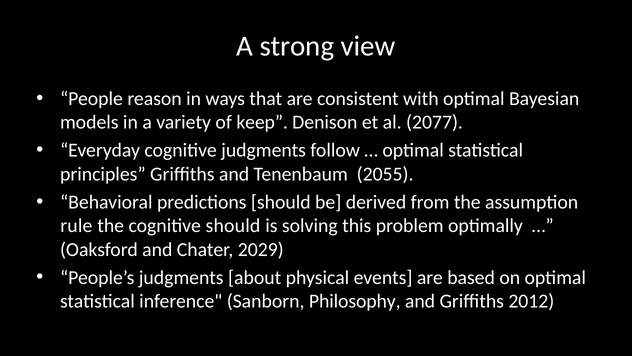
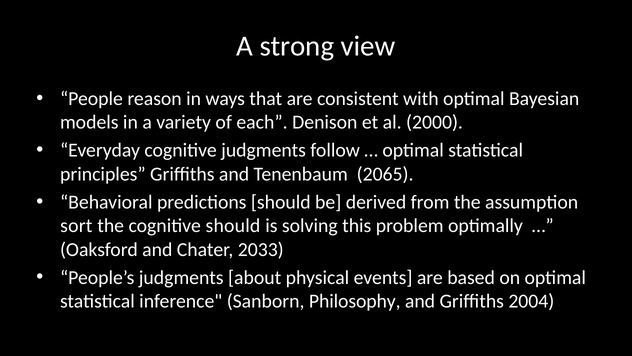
keep: keep -> each (262, 122)
2077: 2077 -> 2000 (435, 122)
2055: 2055 -> 2065 (385, 174)
rule: rule -> sort (76, 225)
2029: 2029 -> 2033 (261, 249)
2012: 2012 -> 2004 (531, 301)
